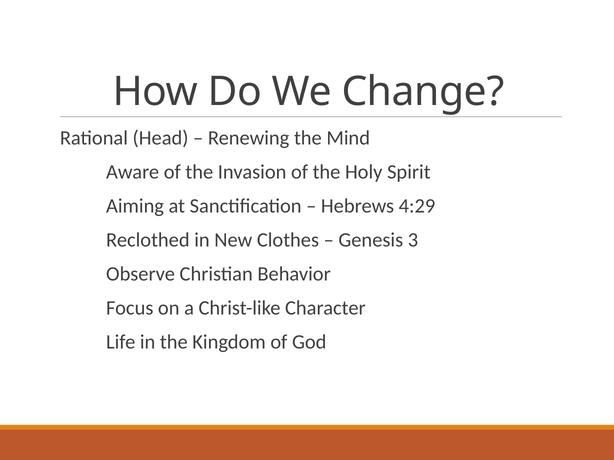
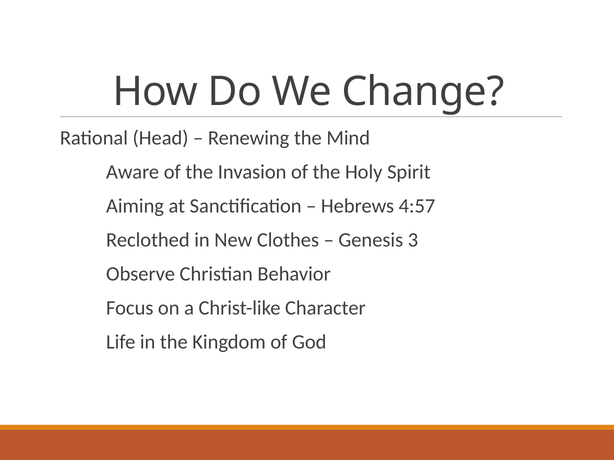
4:29: 4:29 -> 4:57 (417, 206)
